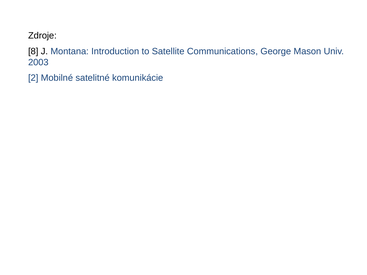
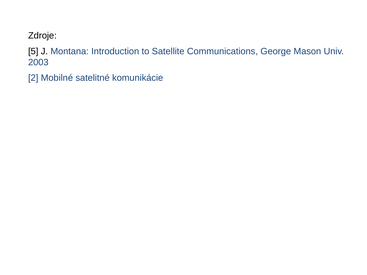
8: 8 -> 5 (33, 51)
